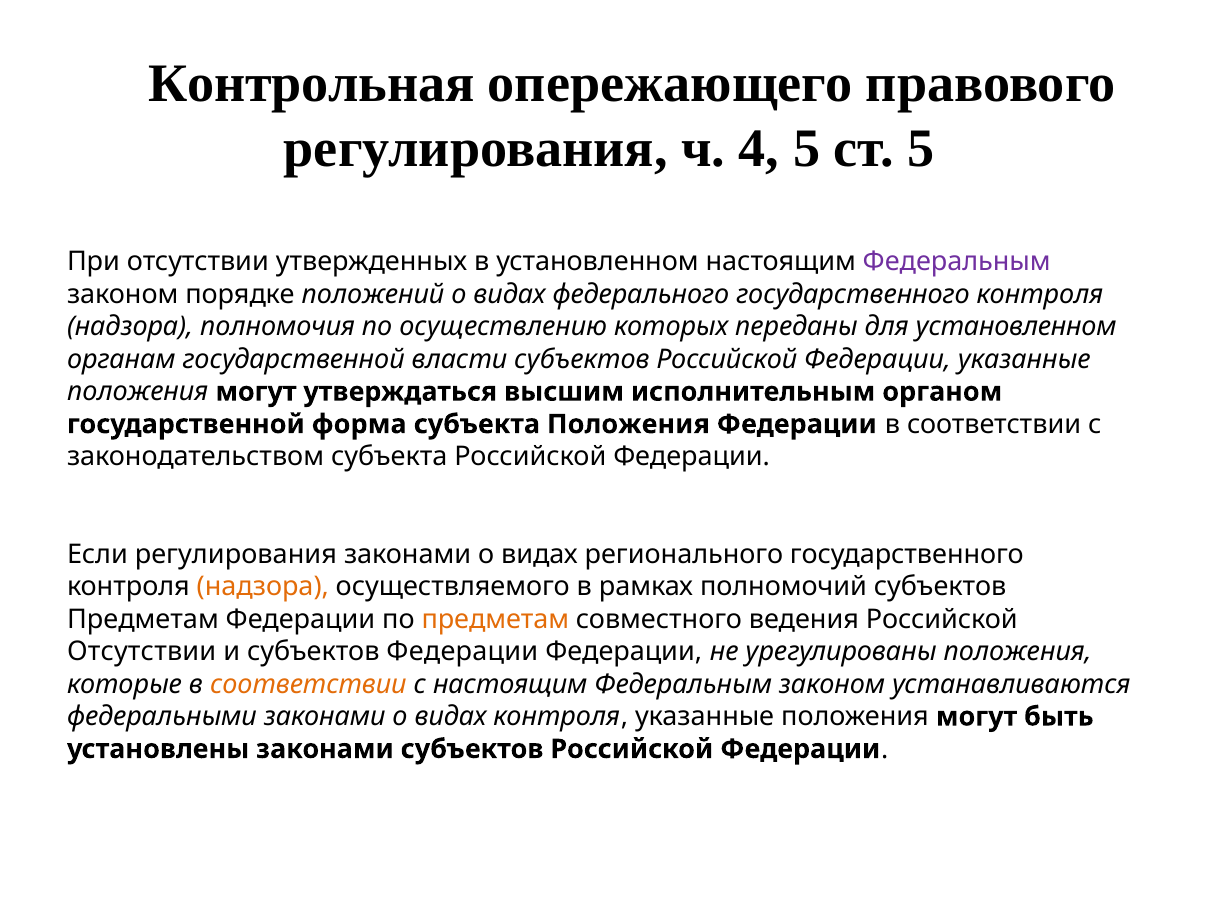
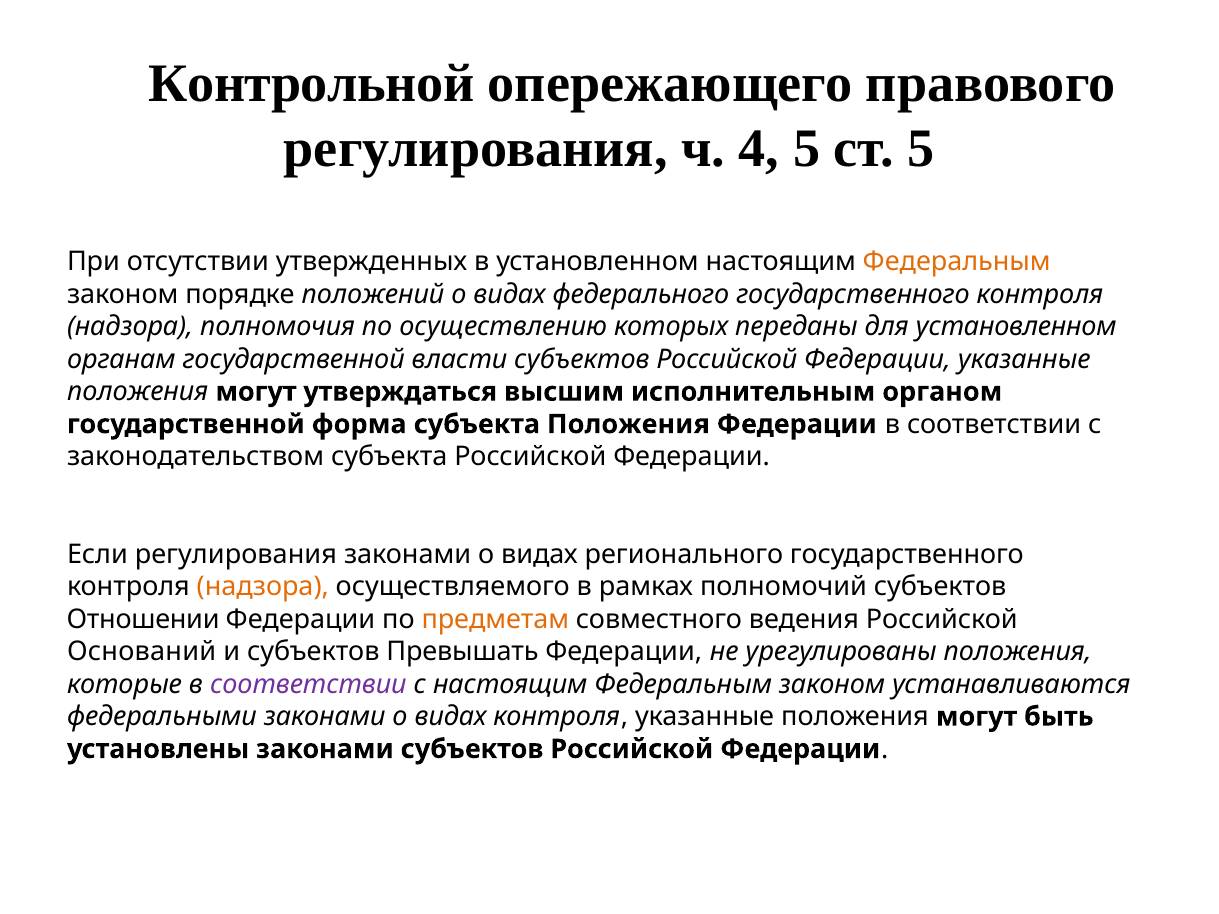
Контрольная: Контрольная -> Контрольной (312, 84)
Федеральным colour: purple -> orange (957, 262)
Предметам: Предметам -> Отношении (143, 619)
Отсутствии: Отсутствии -> Оснований (142, 652)
субъектов Федерации: Федерации -> Превышать (463, 652)
соответствии colour: orange -> purple (308, 684)
